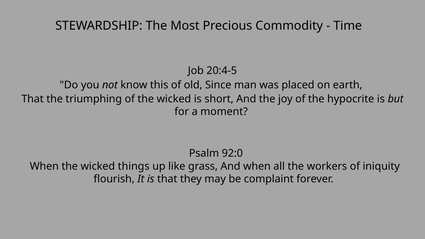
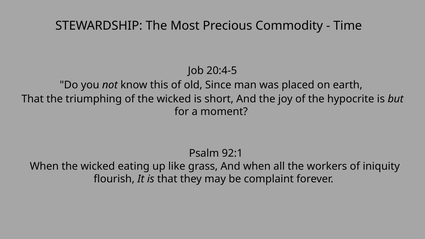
92:0: 92:0 -> 92:1 (232, 154)
things: things -> eating (134, 166)
